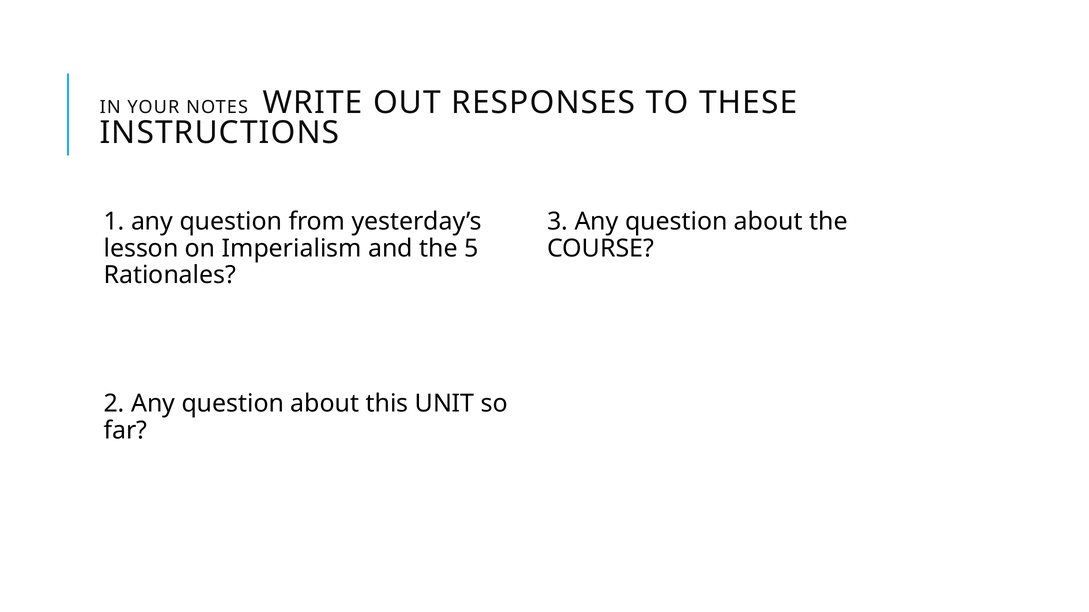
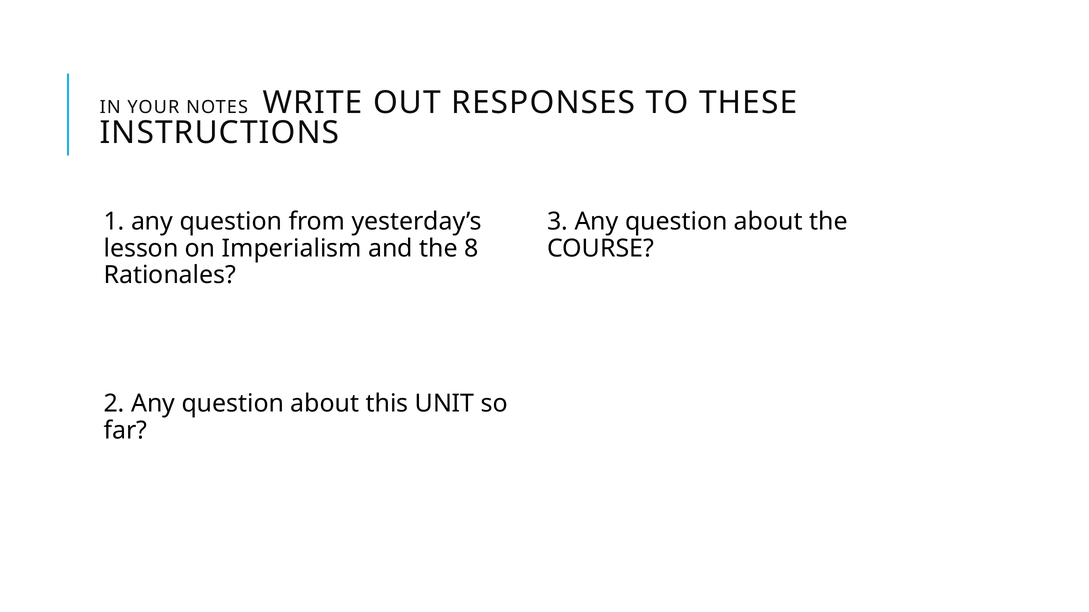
5: 5 -> 8 (471, 249)
